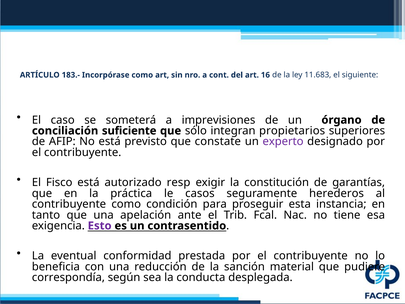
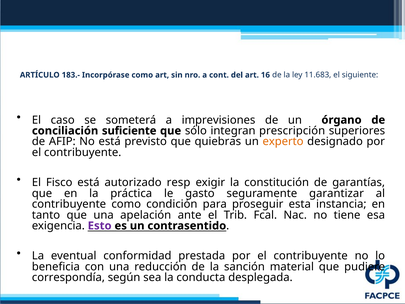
propietarios: propietarios -> prescripción (292, 131)
constate: constate -> quiebras (218, 141)
experto colour: purple -> orange (283, 141)
casos: casos -> gasto (200, 193)
herederos: herederos -> garantizar (337, 193)
